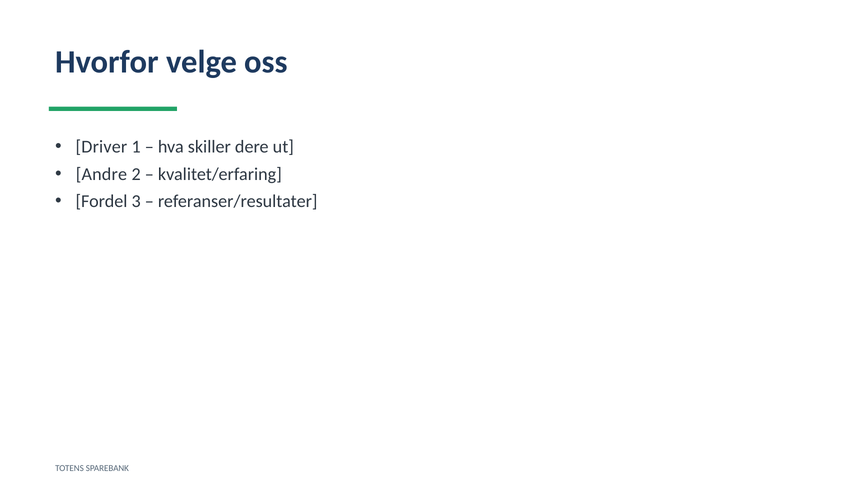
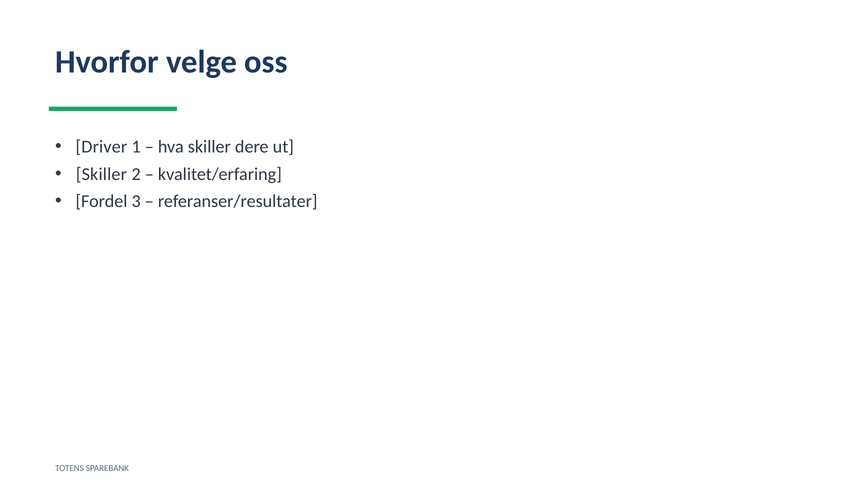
Andre: Andre -> Skiller (101, 174)
